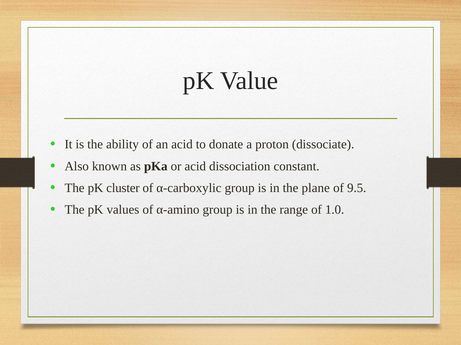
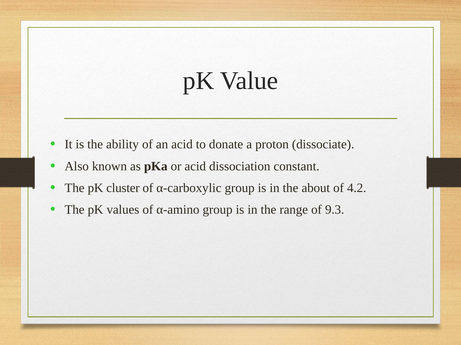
plane: plane -> about (316, 188)
9.5: 9.5 -> 4.2 (357, 188)
1.0: 1.0 -> 9.3 (335, 210)
